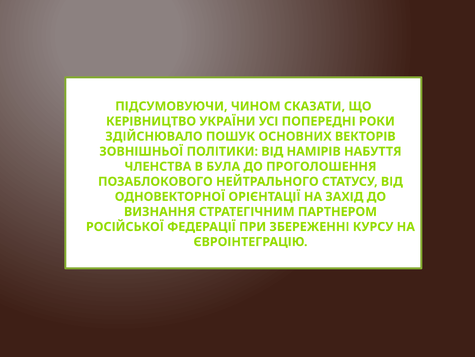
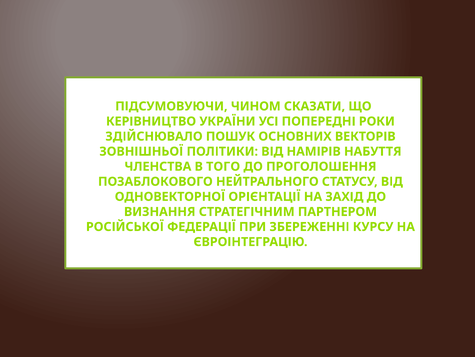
БУЛА: БУЛА -> ТОГО (223, 166)
